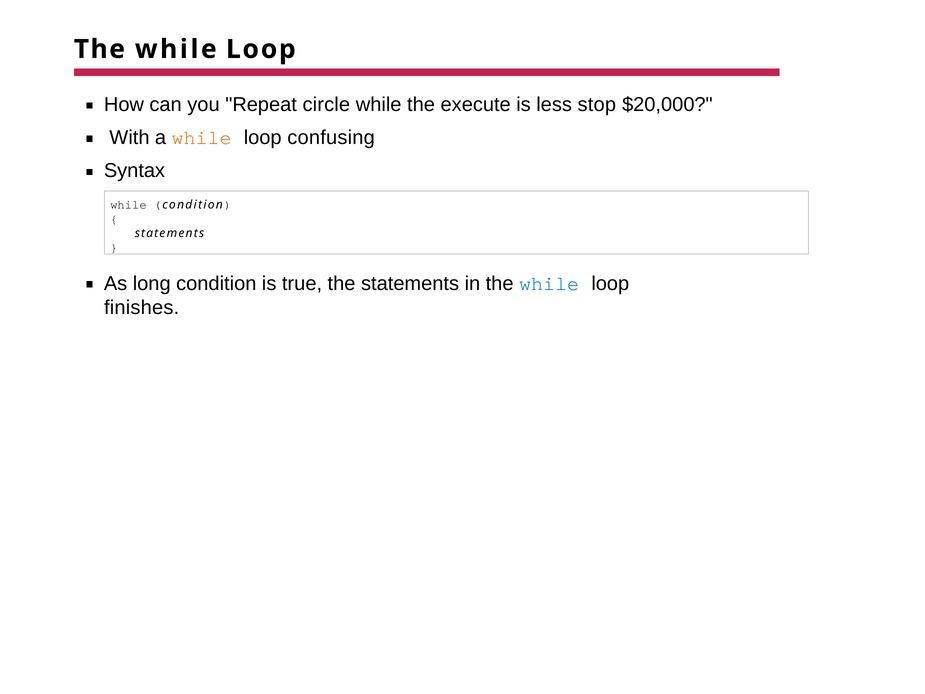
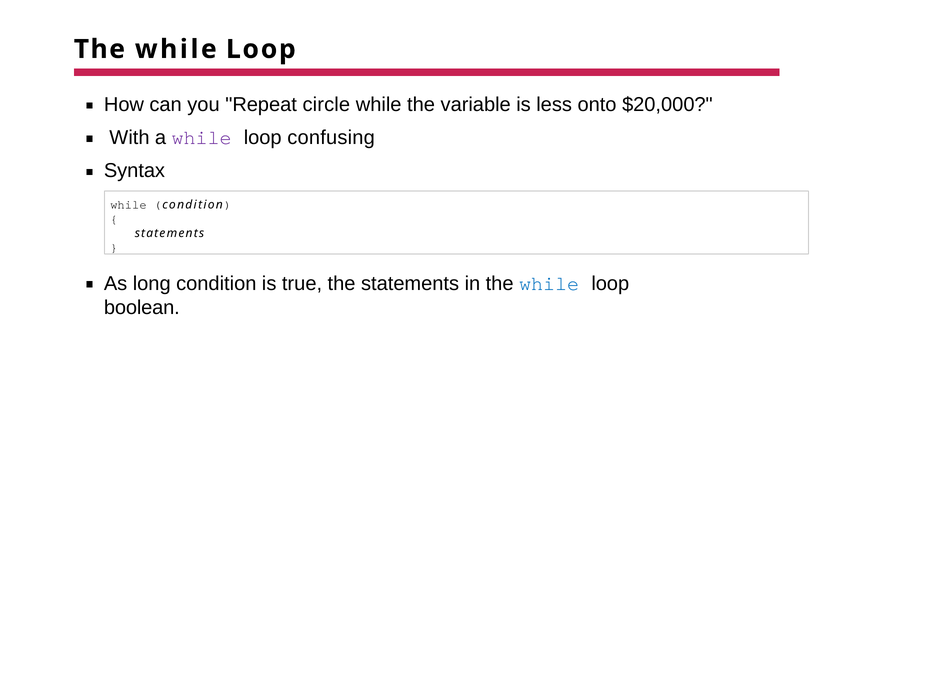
execute: execute -> variable (476, 105)
stop: stop -> onto (597, 105)
while colour: orange -> purple (202, 137)
finishes: finishes -> boolean (142, 307)
